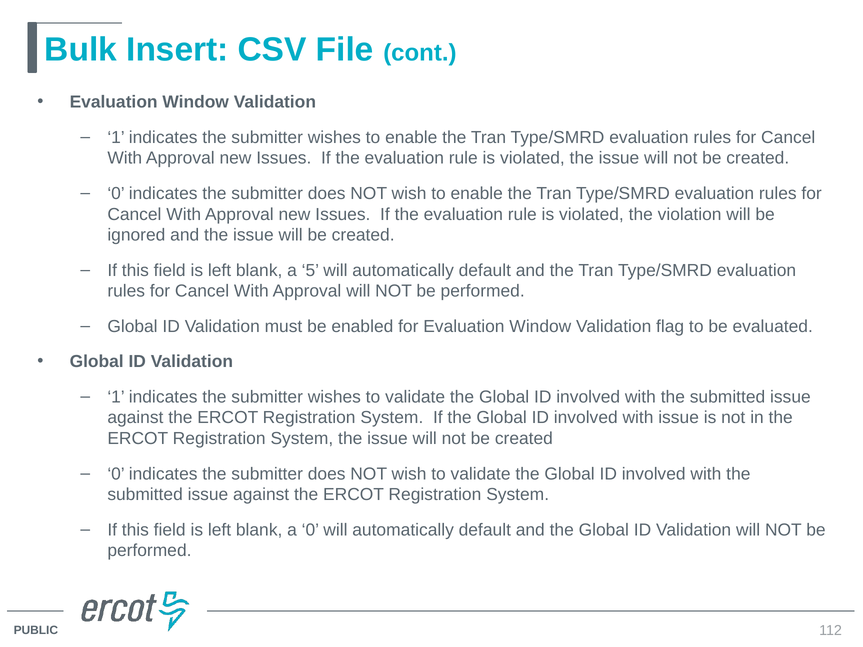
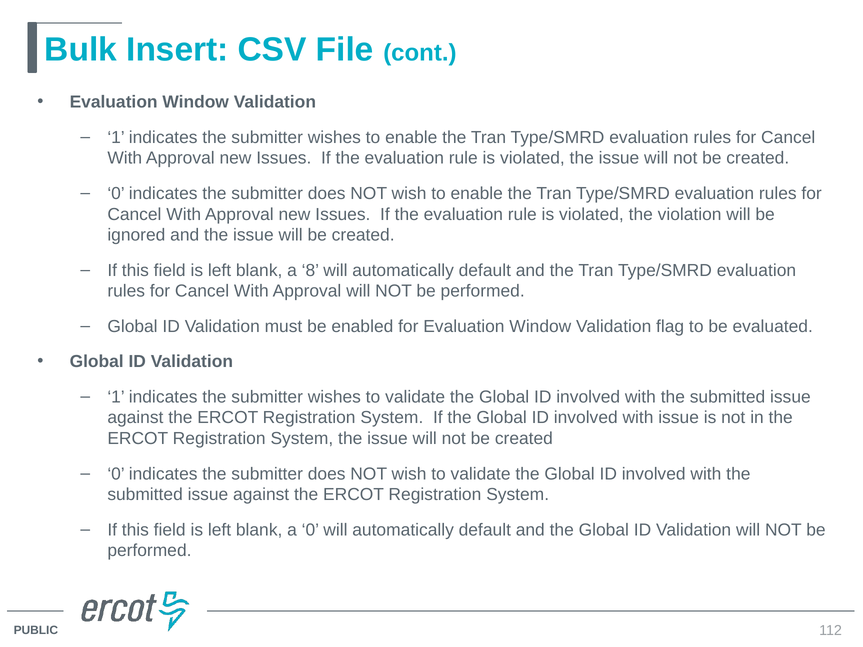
5: 5 -> 8 (310, 270)
